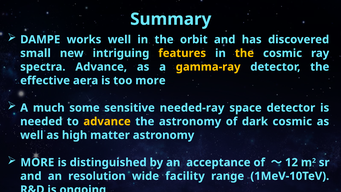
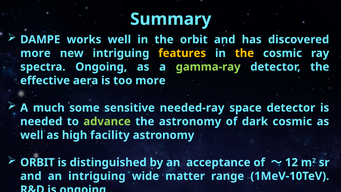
small: small -> more (35, 53)
spectra Advance: Advance -> Ongoing (101, 67)
gamma-ray colour: yellow -> light green (208, 67)
advance colour: yellow -> light green (107, 121)
matter: matter -> facility (110, 135)
MORE: MORE -> ORBIT (37, 162)
an resolution: resolution -> intriguing (97, 176)
facility: facility -> matter (185, 176)
